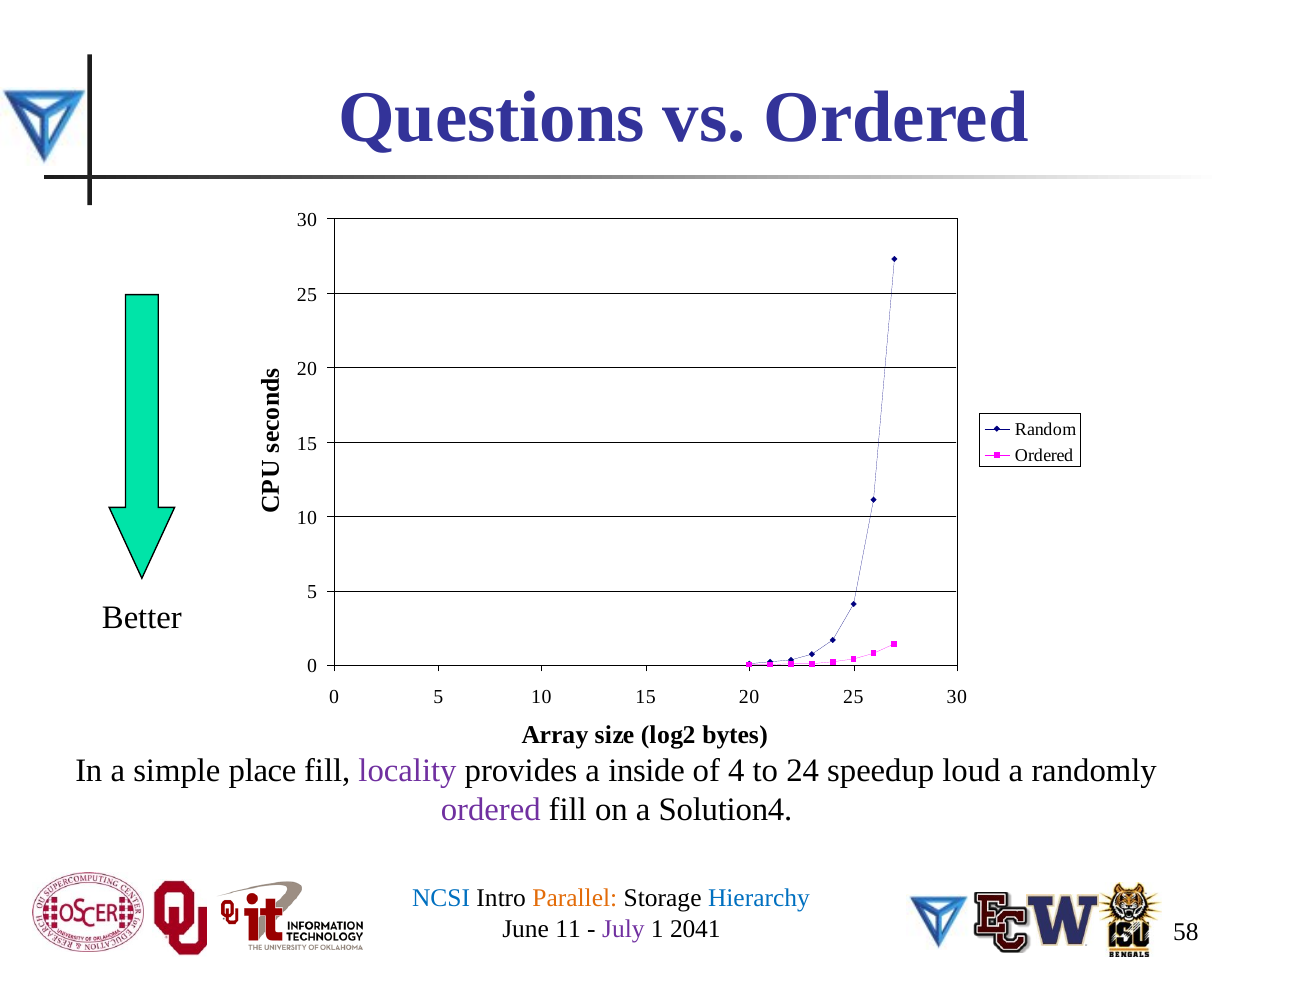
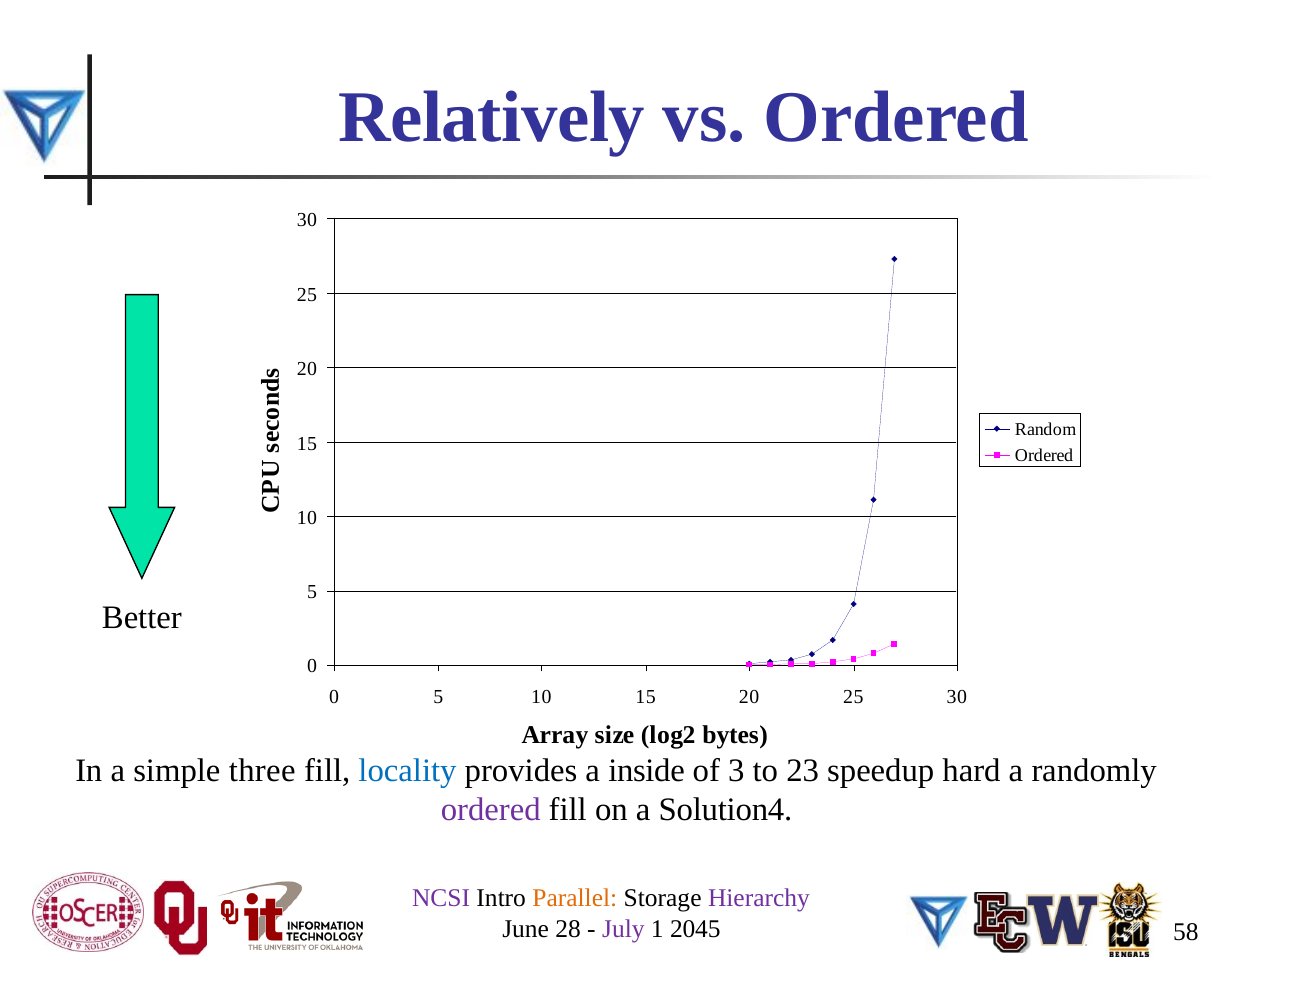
Questions: Questions -> Relatively (492, 117)
place: place -> three (262, 771)
locality colour: purple -> blue (408, 771)
4: 4 -> 3 (736, 771)
24: 24 -> 23 (803, 771)
loud: loud -> hard (971, 771)
NCSI colour: blue -> purple (441, 899)
Hierarchy colour: blue -> purple (759, 899)
11: 11 -> 28 (568, 930)
2041: 2041 -> 2045 (695, 930)
